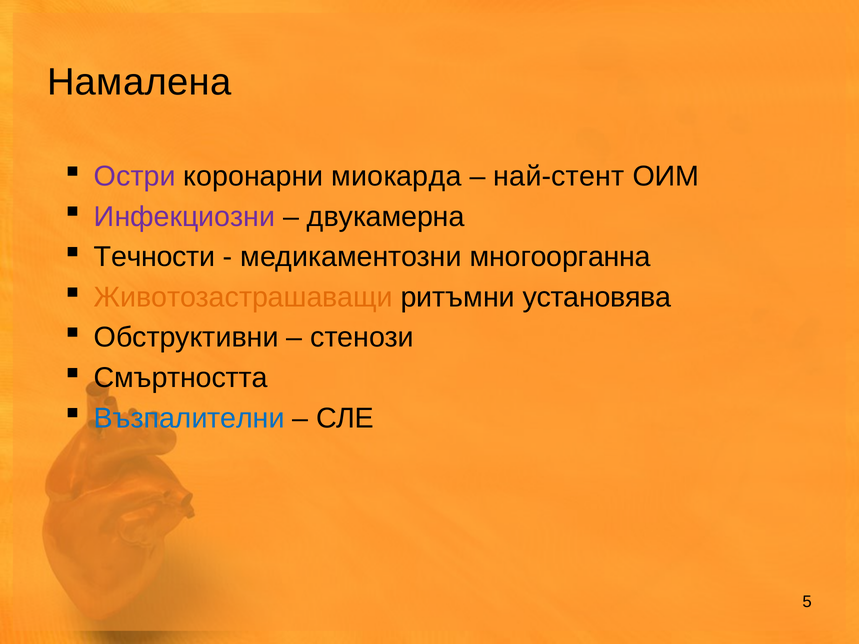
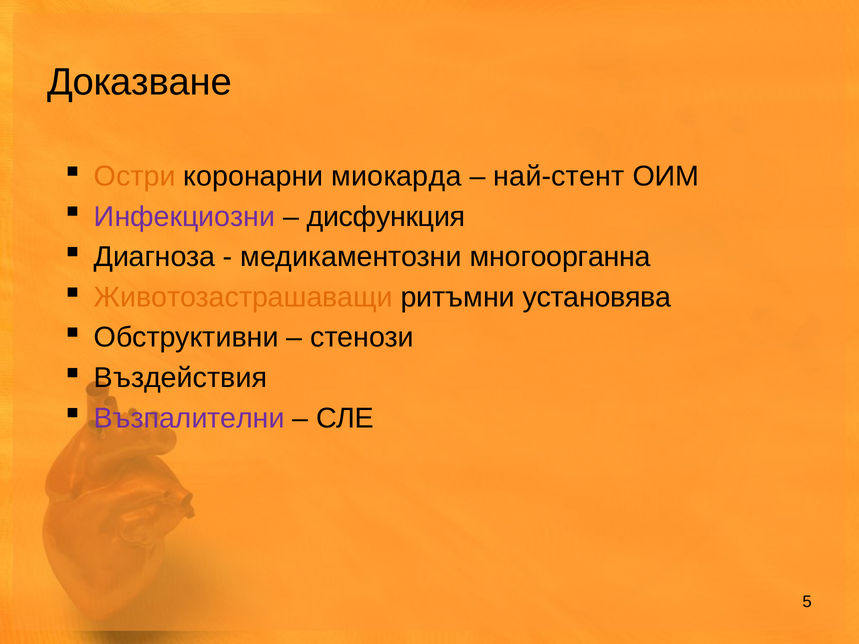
Намалена: Намалена -> Доказване (139, 82)
Остри colour: purple -> orange (135, 176)
двукамерна: двукамерна -> дисфункция (386, 217)
Течности: Течности -> Диагноза (155, 257)
Смъртността: Смъртността -> Въздействия (181, 378)
Възпалителни colour: blue -> purple (189, 418)
